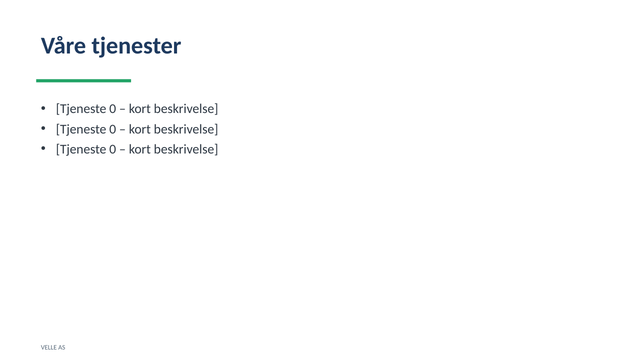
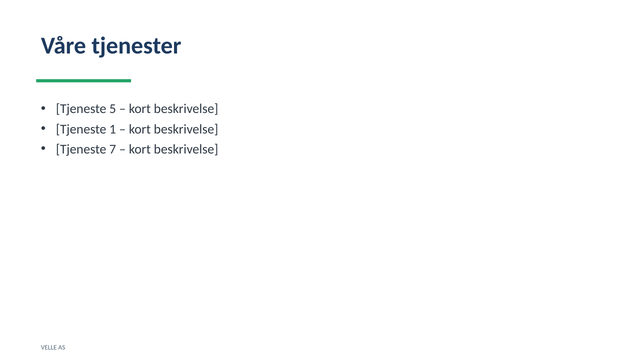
0: 0 -> 5 (113, 109)
0: 0 -> 1 (113, 129)
0: 0 -> 7 (113, 149)
